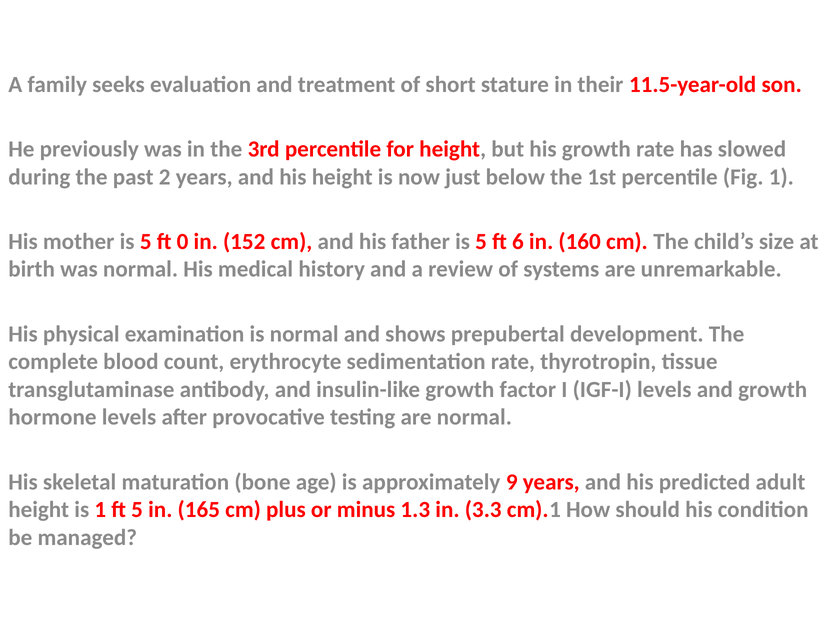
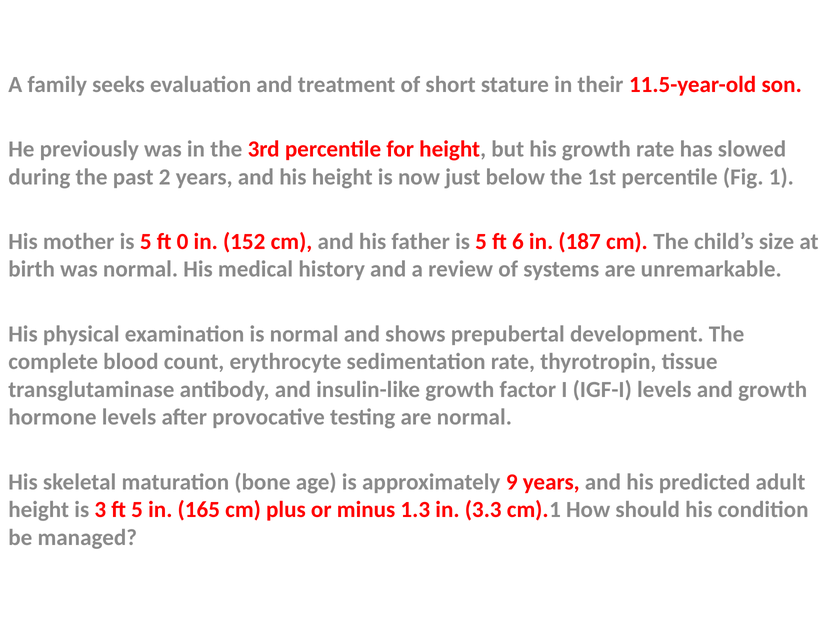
160: 160 -> 187 (580, 242)
is 1: 1 -> 3 (100, 510)
